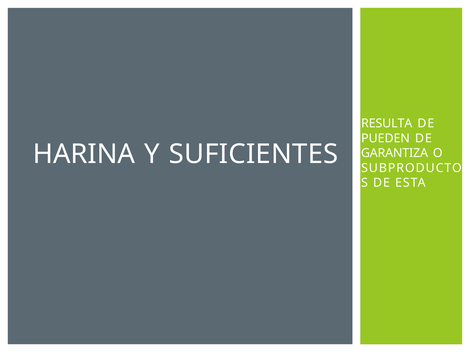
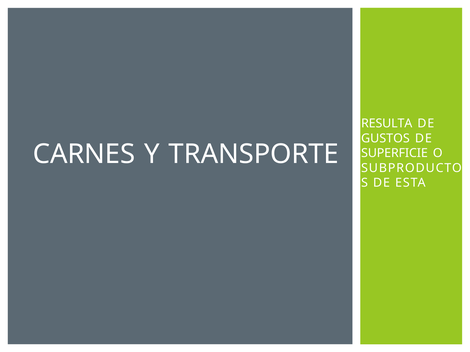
PUEDEN: PUEDEN -> GUSTOS (385, 139)
HARINA: HARINA -> CARNES (84, 154)
SUFICIENTES: SUFICIENTES -> TRANSPORTE (254, 154)
GARANTIZA: GARANTIZA -> SUPERFICIE (394, 153)
